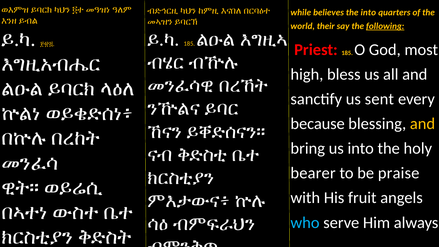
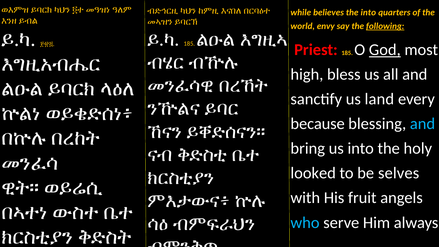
their: their -> envy (326, 26)
God underline: none -> present (385, 50)
sent: sent -> land (379, 99)
and colour: yellow -> light blue (422, 124)
bearer: bearer -> looked (313, 173)
praise: praise -> selves (399, 173)
